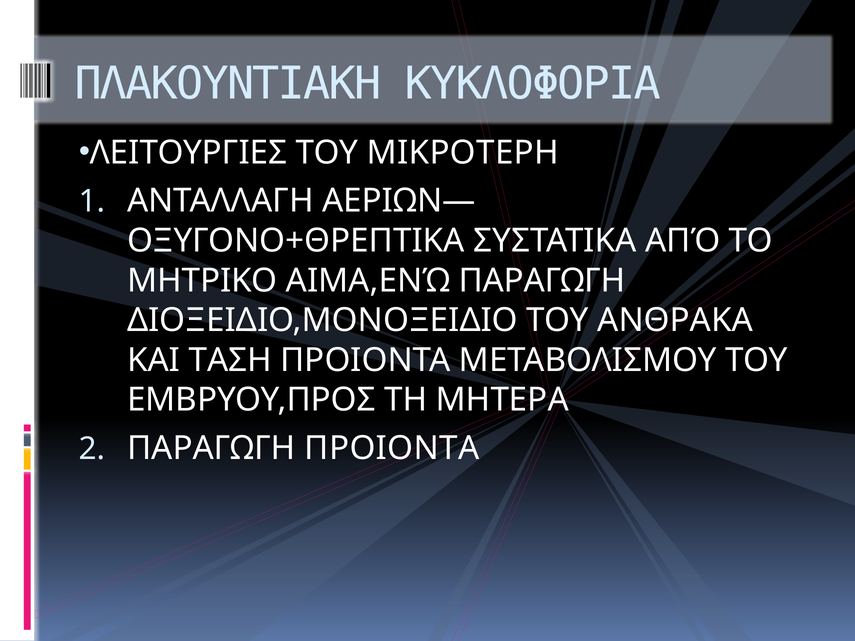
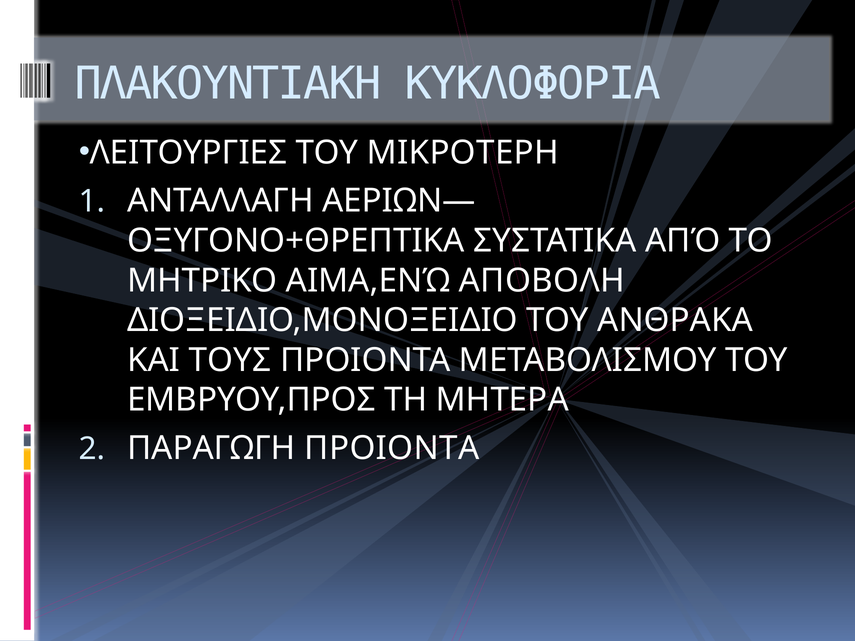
ΑΙΜΑ,ΕΝΏ ΠΑΡΑΓΩΓΗ: ΠΑΡΑΓΩΓΗ -> ΑΠΟΒΟΛΗ (542, 281)
ΤΑΣΗ: ΤΑΣΗ -> ΤΟΥΣ (230, 360)
